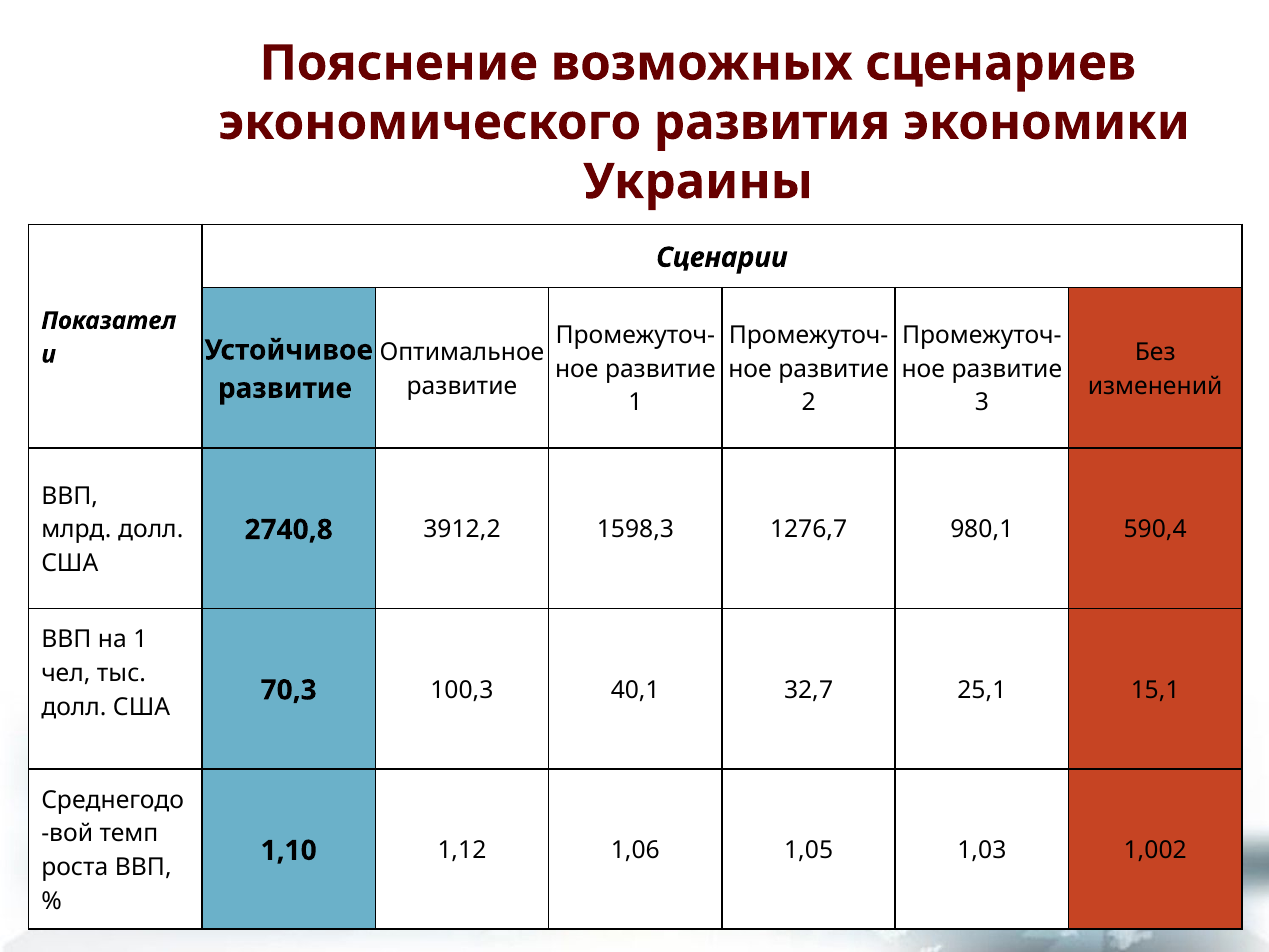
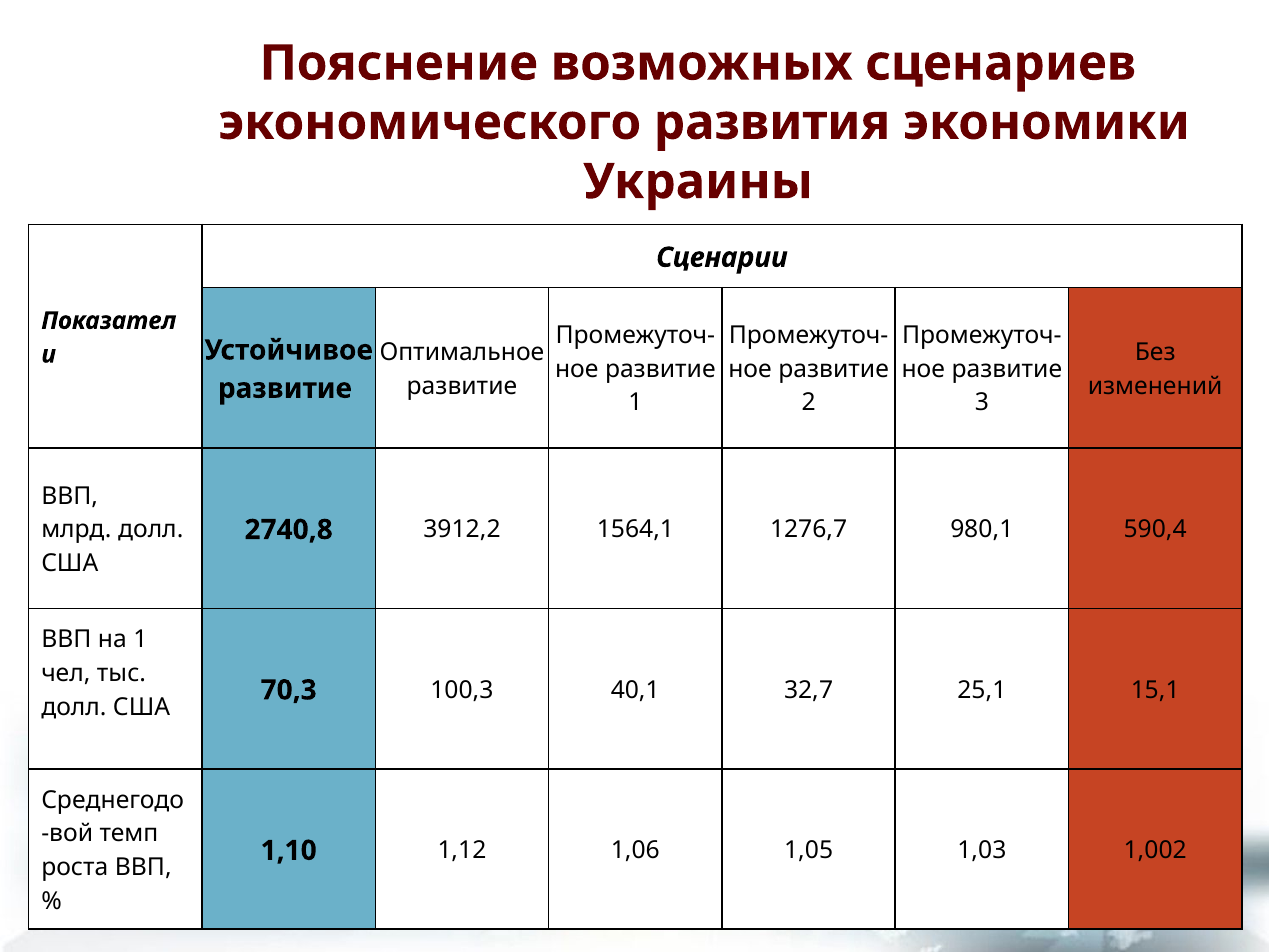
1598,3: 1598,3 -> 1564,1 (635, 529)
